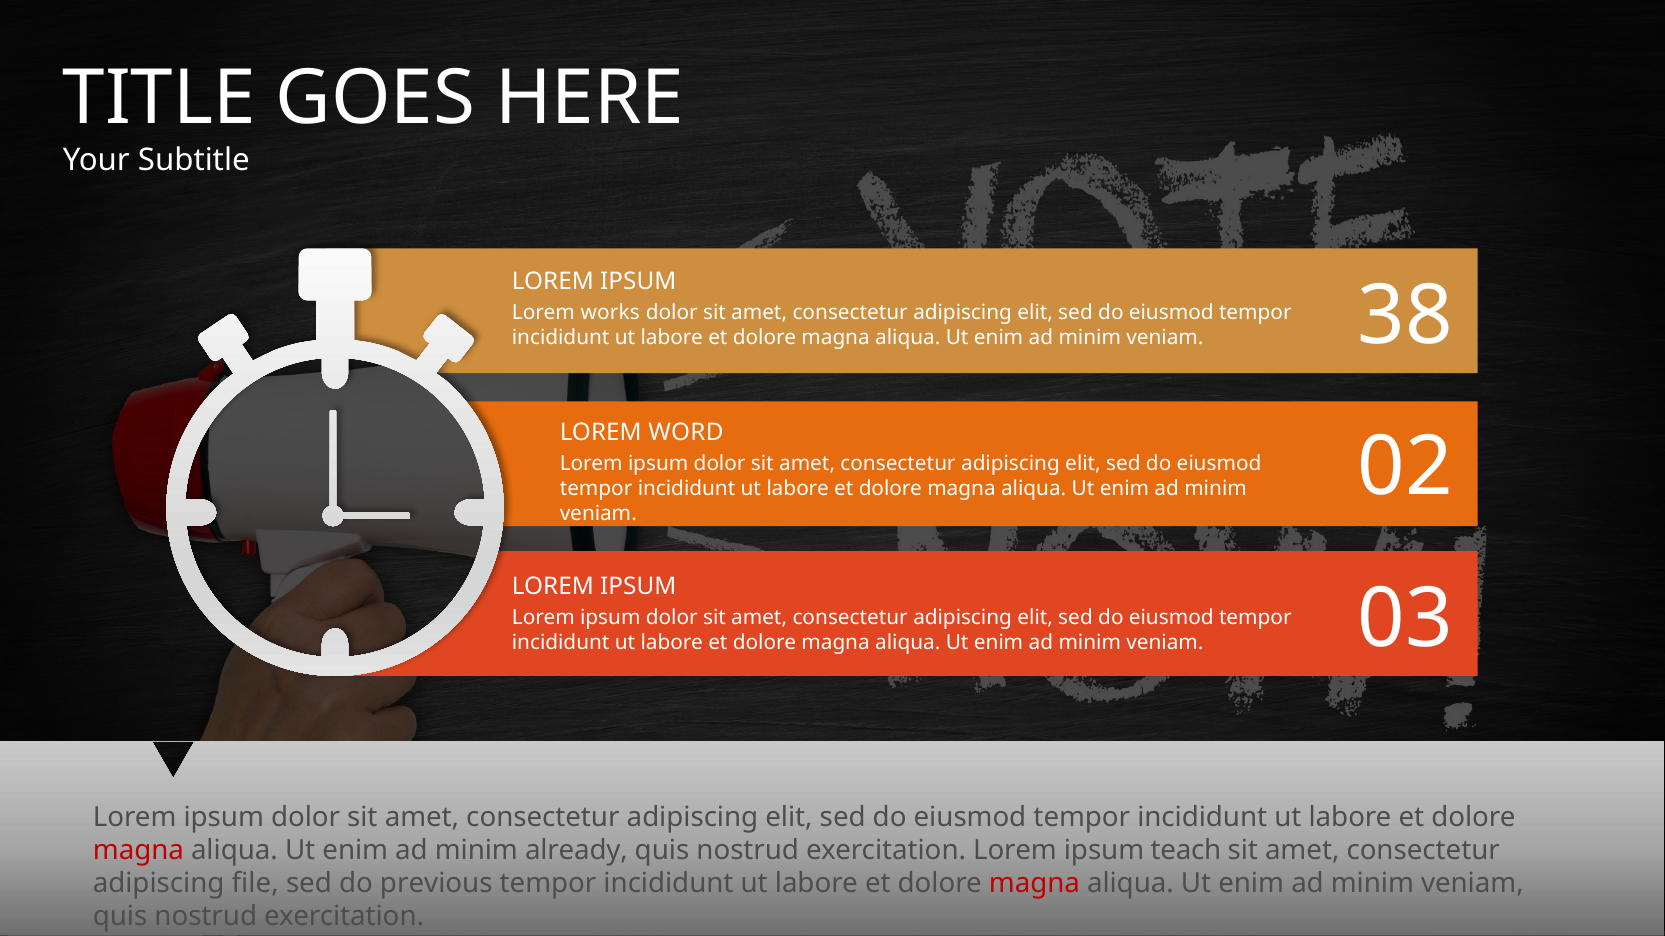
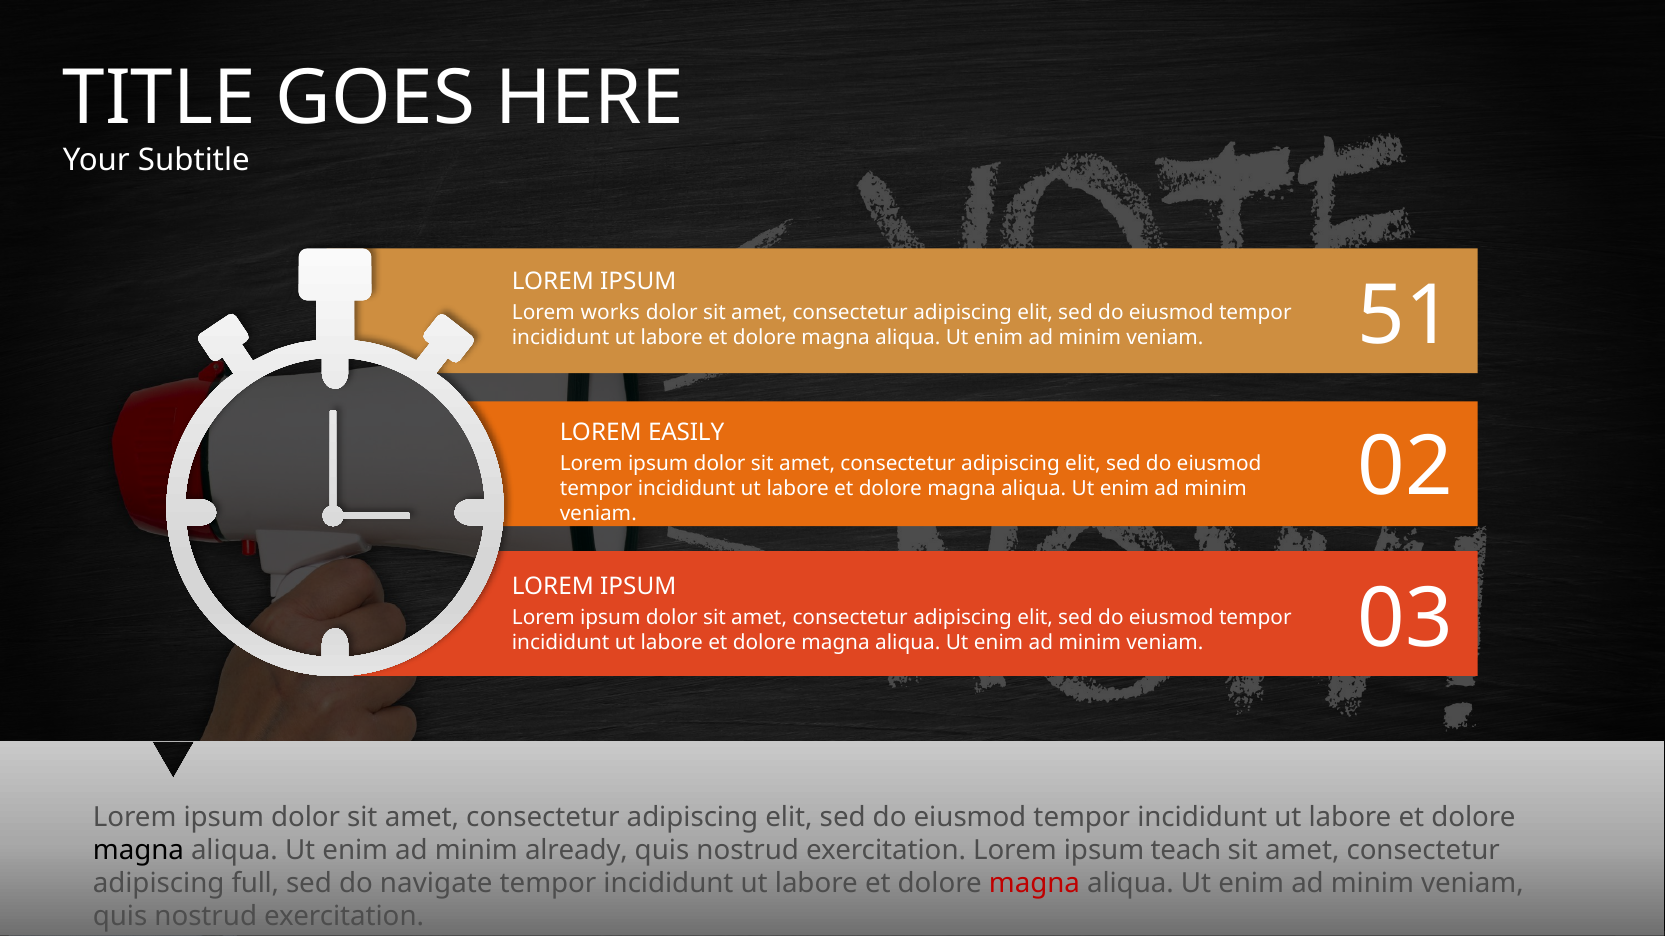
38: 38 -> 51 (1405, 316)
WORD: WORD -> EASILY (686, 433)
magna colour: red -> black (138, 851)
file: file -> full (255, 884)
previous: previous -> navigate (436, 884)
